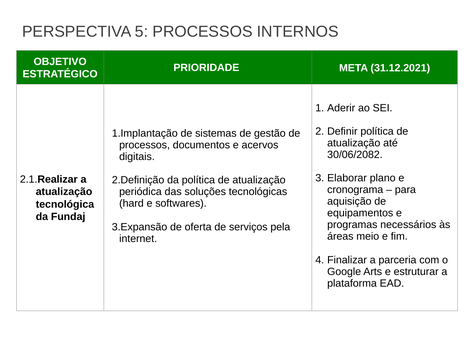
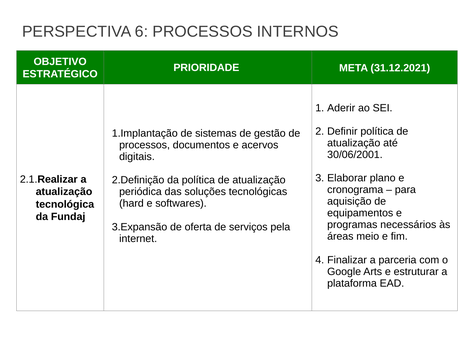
5: 5 -> 6 (142, 32)
30/06/2082: 30/06/2082 -> 30/06/2001 (355, 155)
